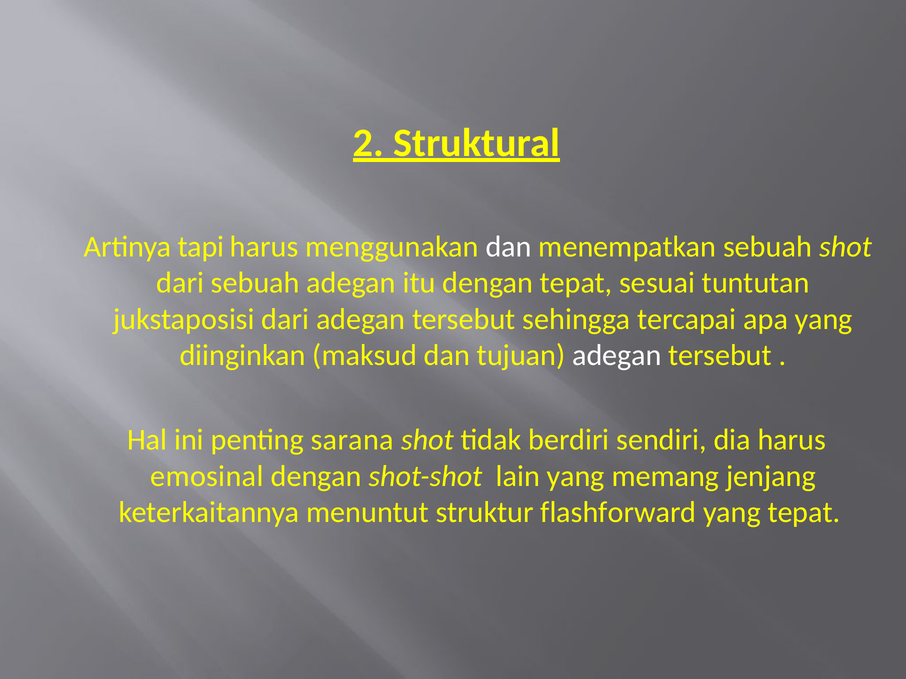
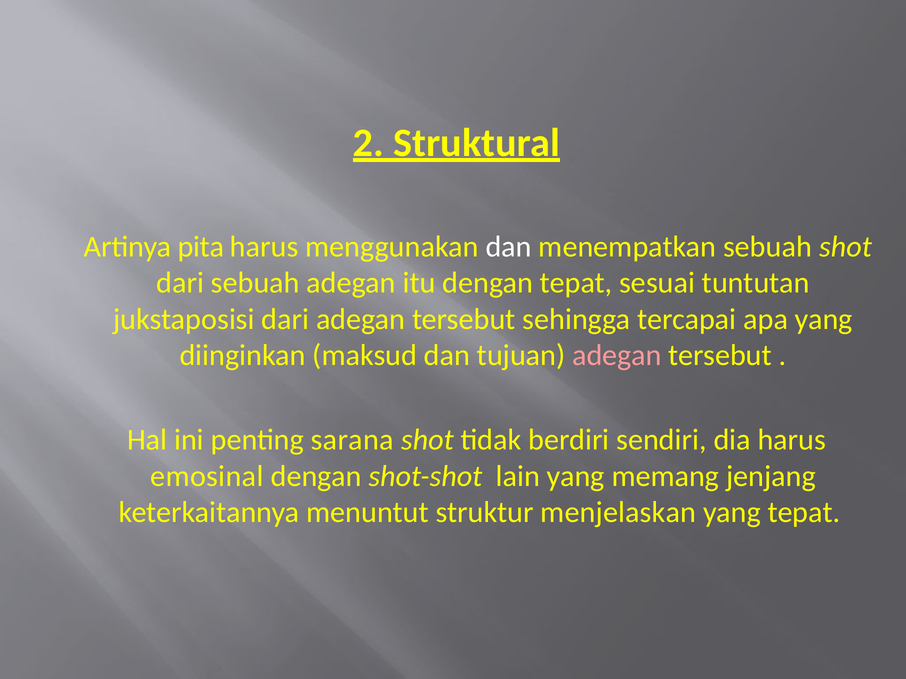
tapi: tapi -> pita (201, 247)
adegan colour: white -> pink (617, 356)
flashforward: flashforward -> menjelaskan (618, 513)
